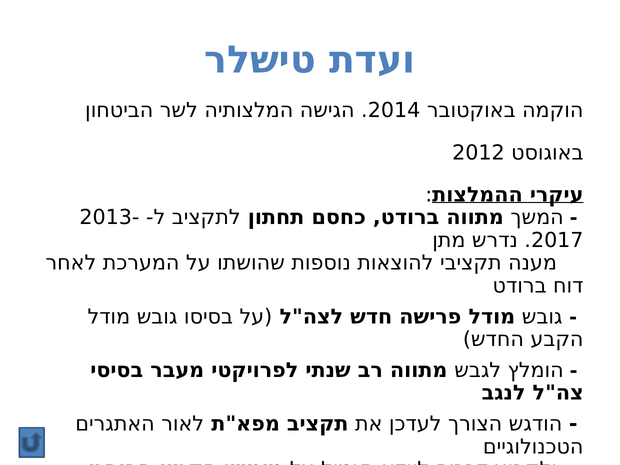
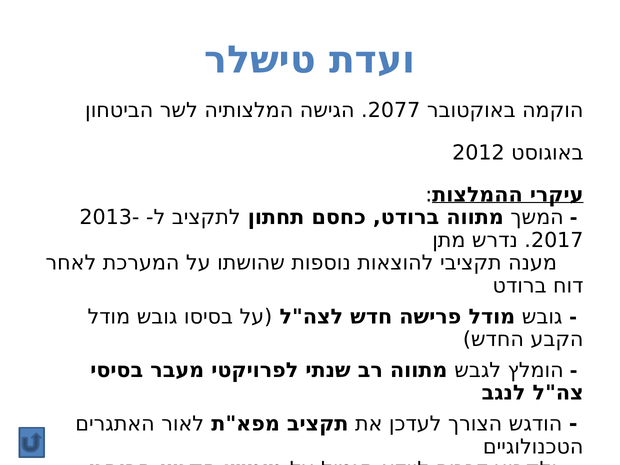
2014: 2014 -> 2077 (394, 111)
